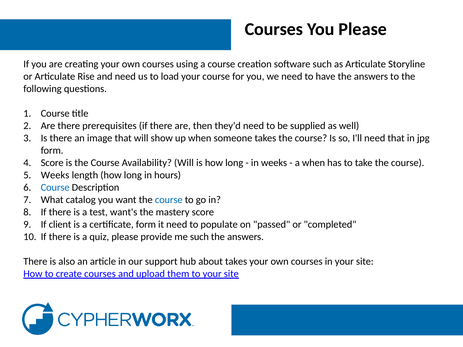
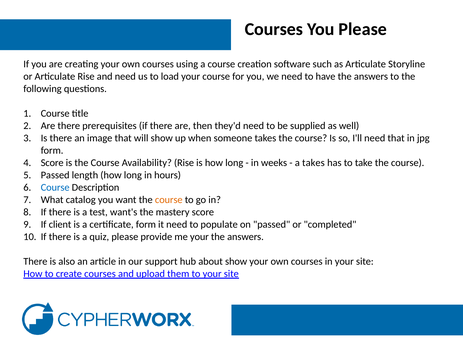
Availability Will: Will -> Rise (184, 163)
a when: when -> takes (313, 163)
Weeks: Weeks -> Passed (55, 175)
course colour: blue -> orange (169, 200)
me such: such -> your (199, 237)
about takes: takes -> show (236, 262)
